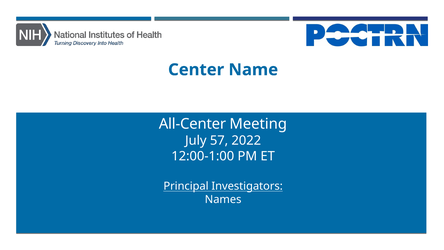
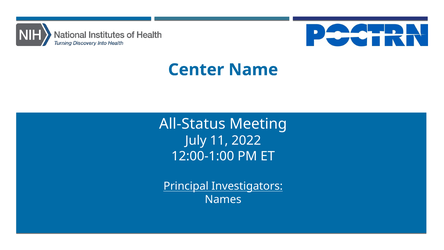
All-Center: All-Center -> All-Status (192, 124)
57: 57 -> 11 (219, 140)
